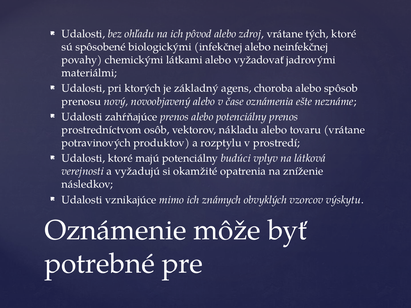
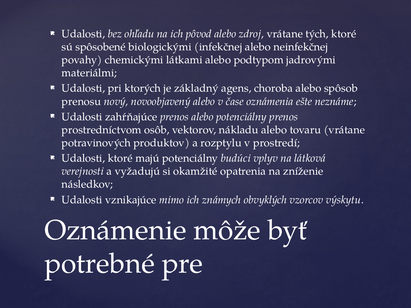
vyžadovať: vyžadovať -> podtypom (259, 60)
